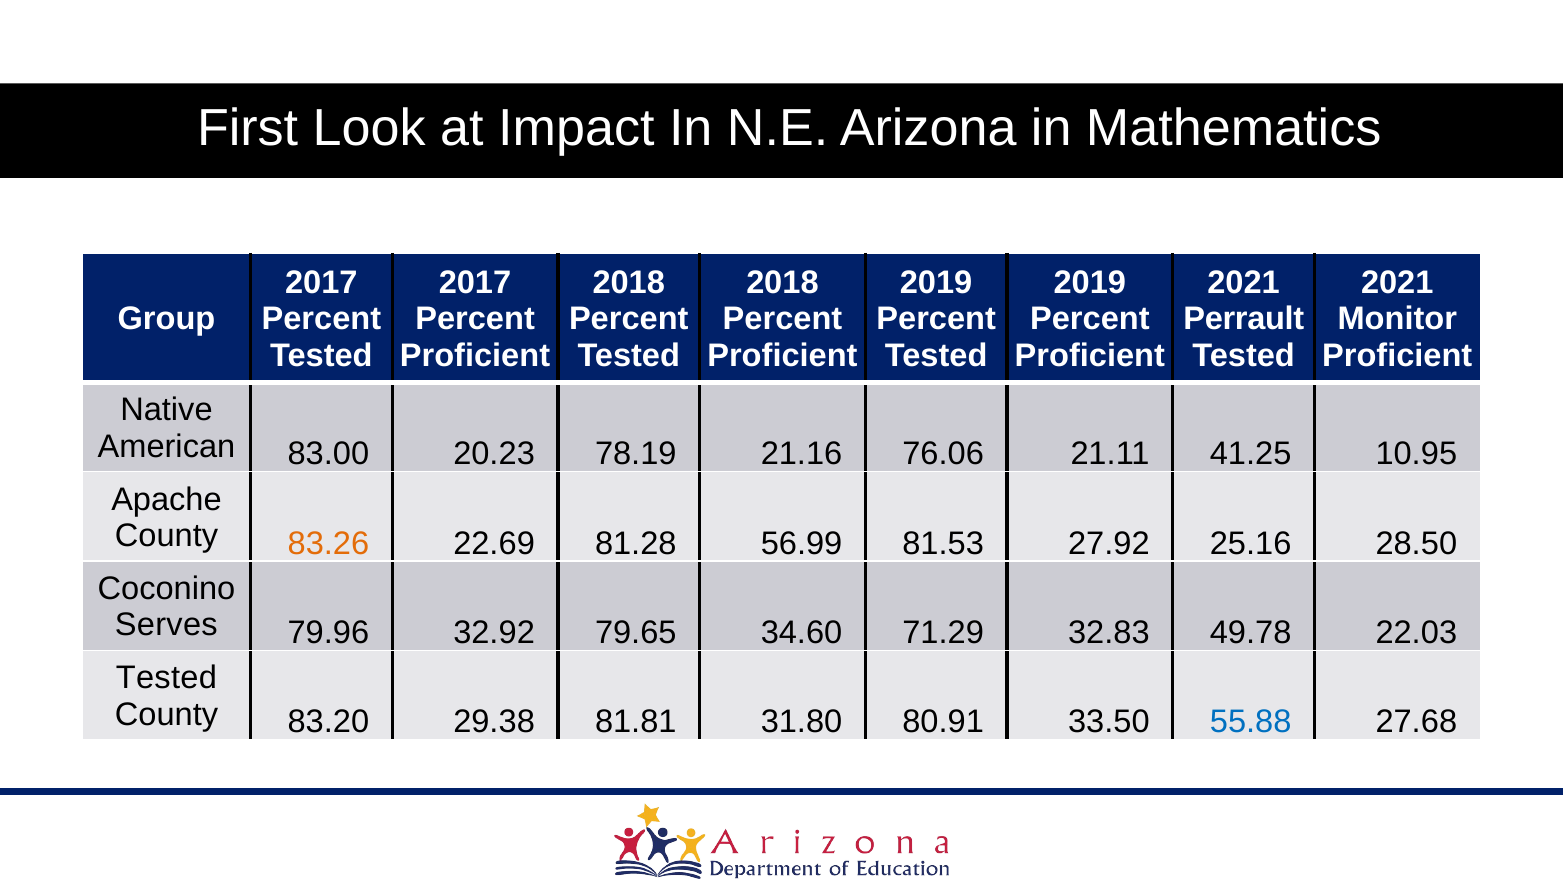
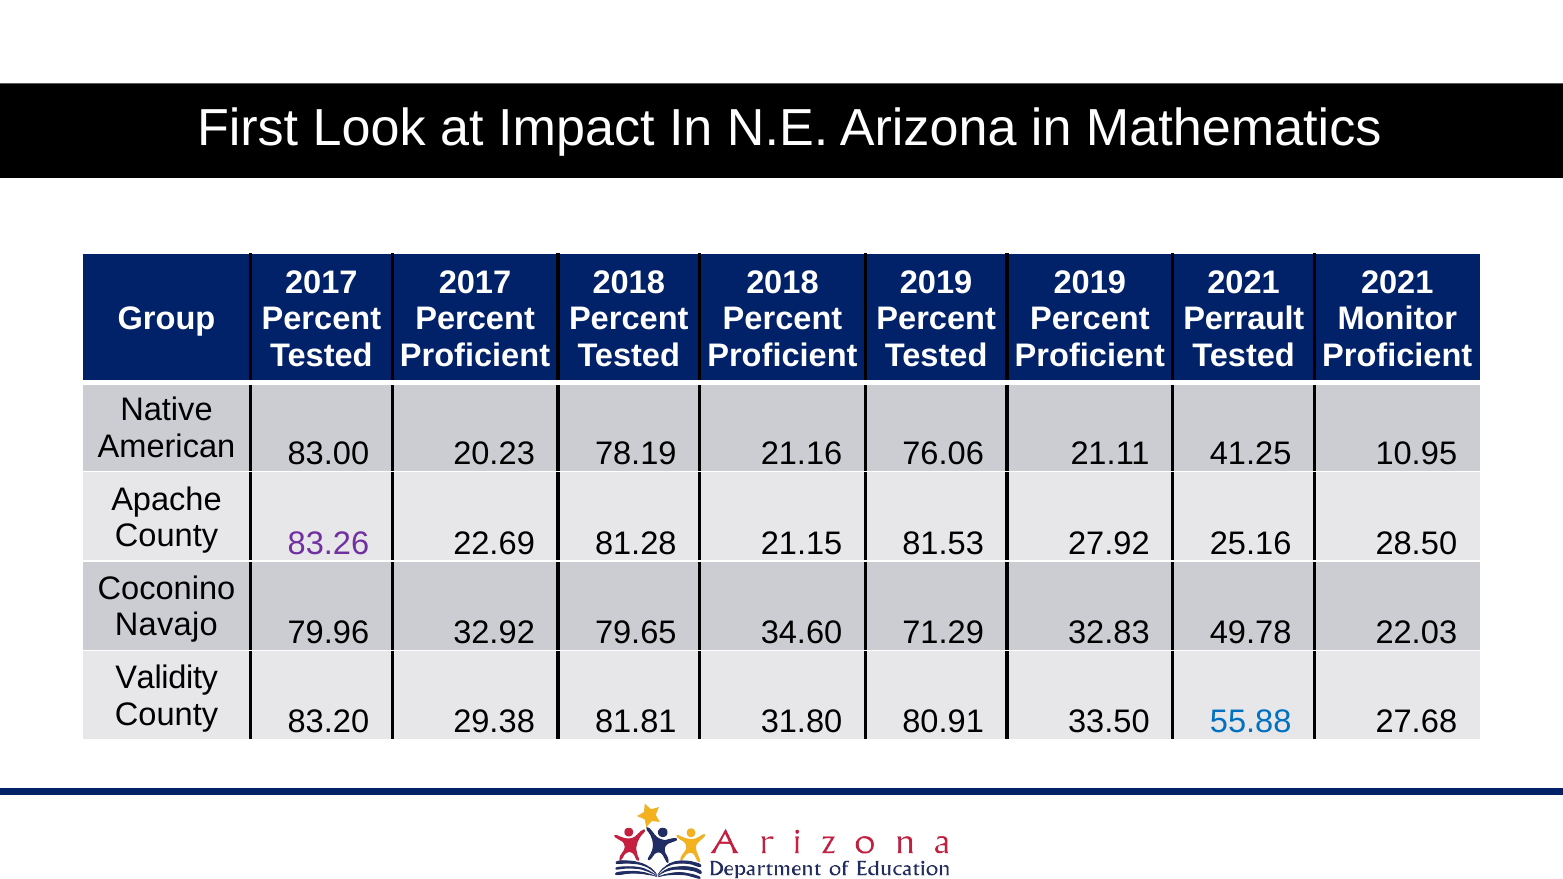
83.26 colour: orange -> purple (328, 544)
56.99: 56.99 -> 21.15 (802, 544)
Serves: Serves -> Navajo (166, 625)
Tested: Tested -> Validity (167, 678)
